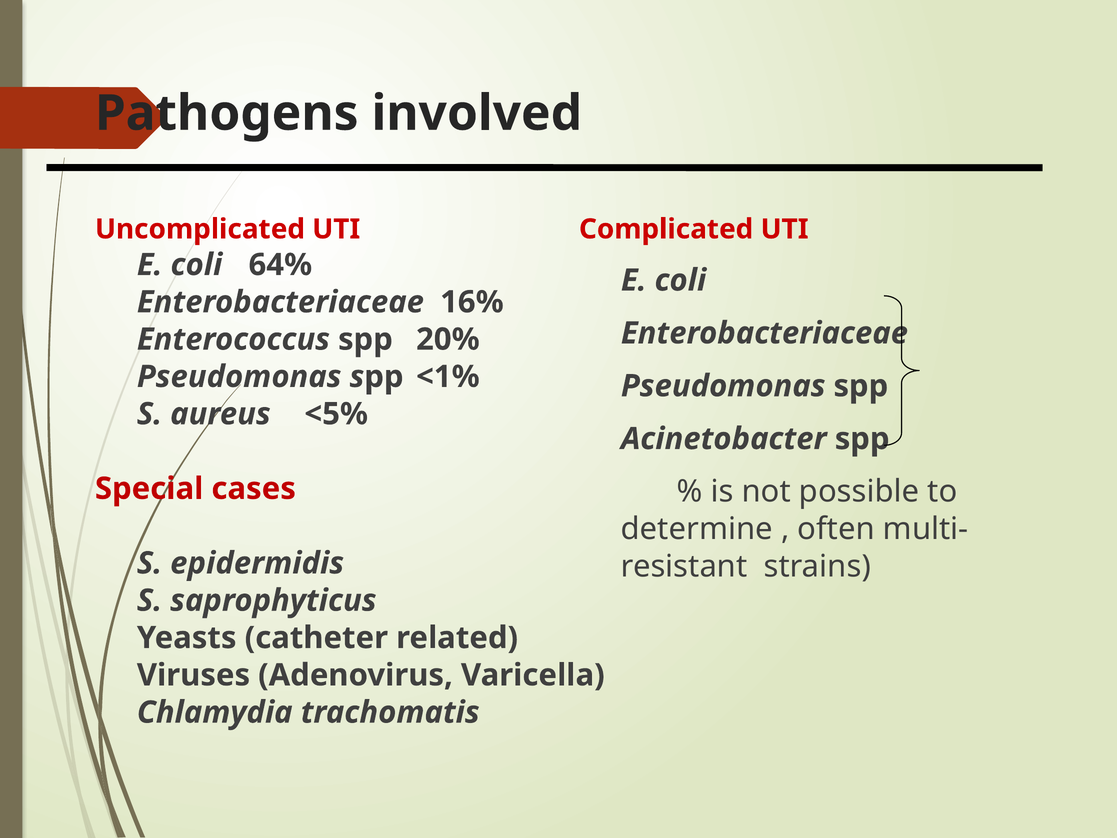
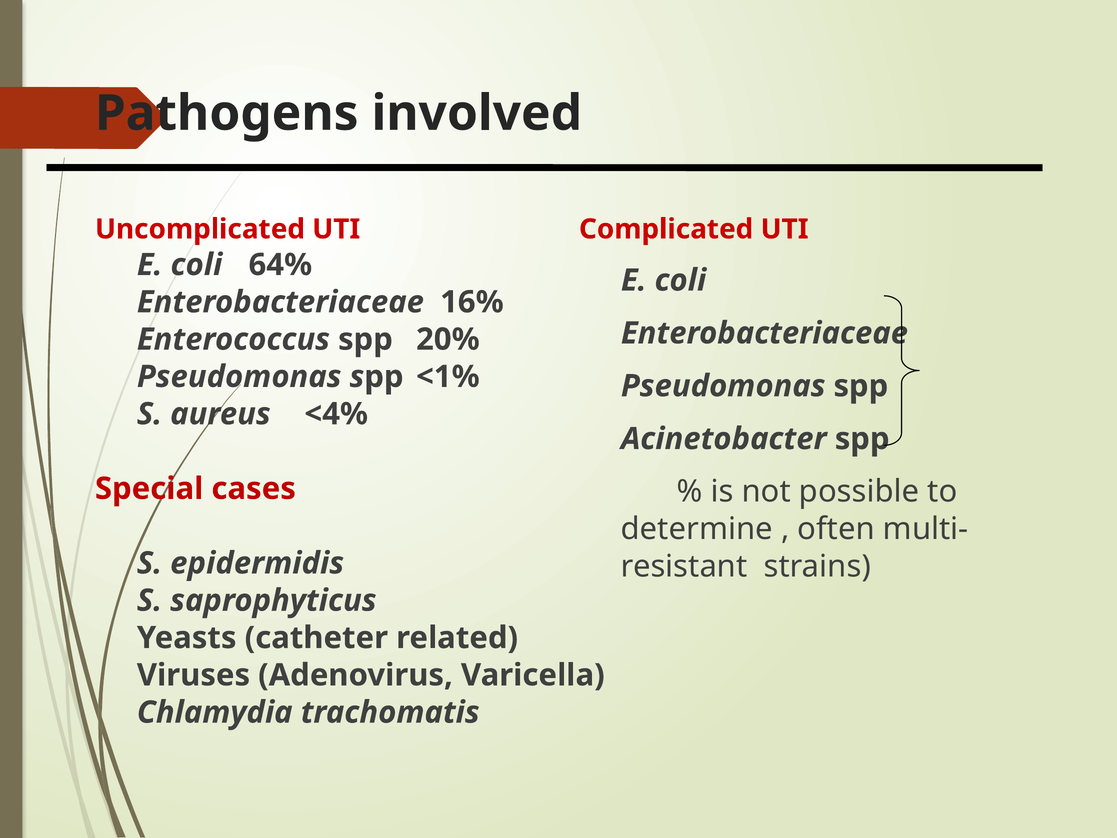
<5%: <5% -> <4% (336, 414)
